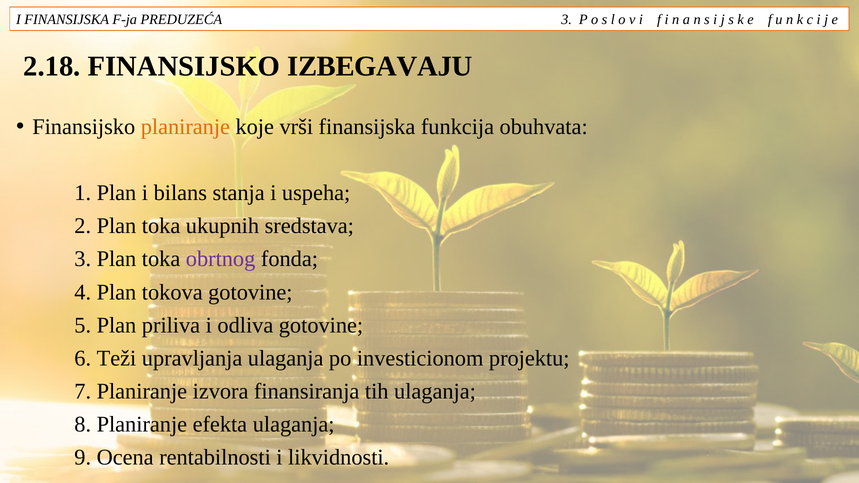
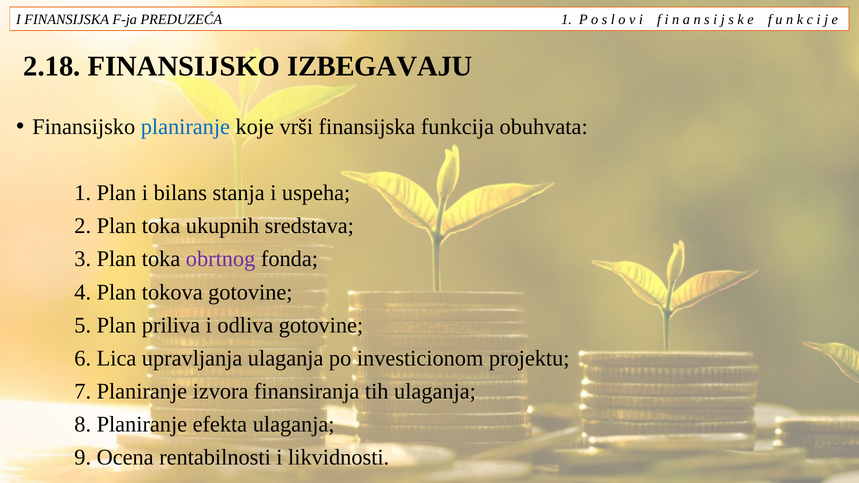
PREDUZEĆA 3: 3 -> 1 (567, 20)
planiranje colour: orange -> blue (185, 127)
Teži: Teži -> Lica (117, 358)
